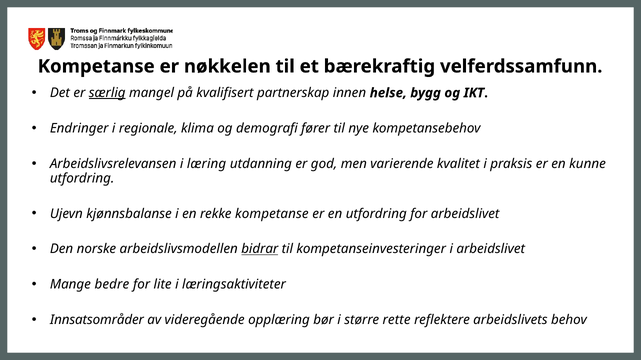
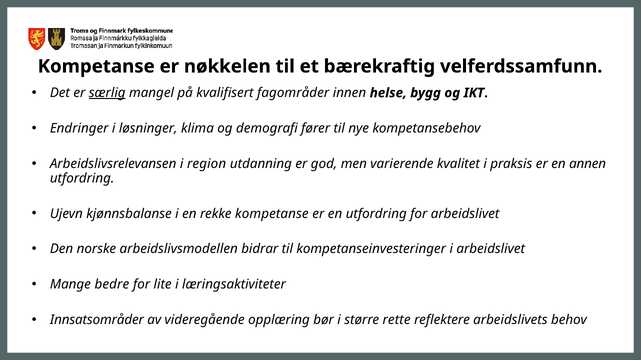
partnerskap: partnerskap -> fagområder (293, 93)
regionale: regionale -> løsninger (148, 129)
læring: læring -> region (207, 164)
kunne: kunne -> annen (588, 164)
bidrar underline: present -> none (260, 249)
